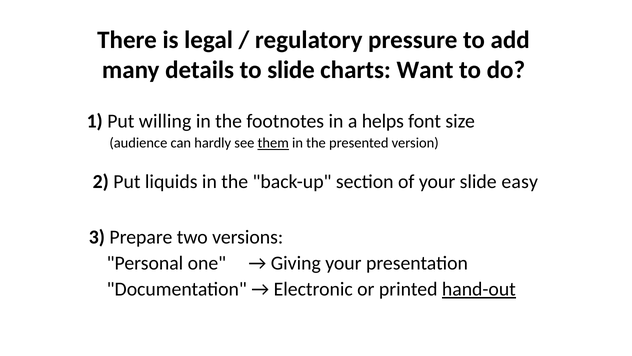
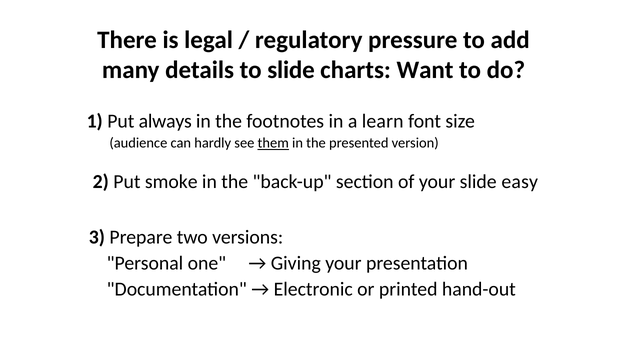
willing: willing -> always (165, 121)
helps: helps -> learn (383, 121)
liquids: liquids -> smoke (171, 181)
hand-out underline: present -> none (479, 289)
